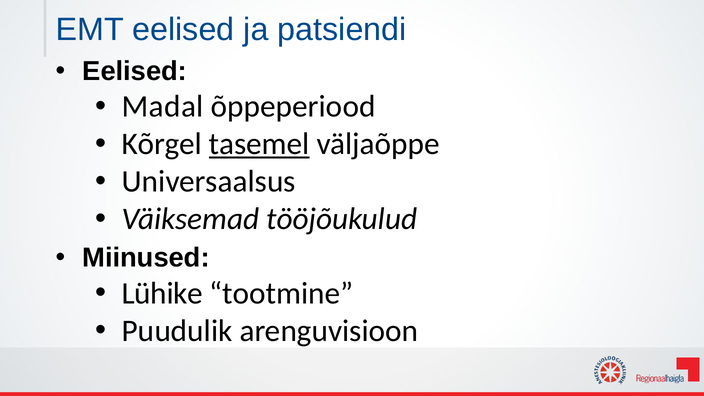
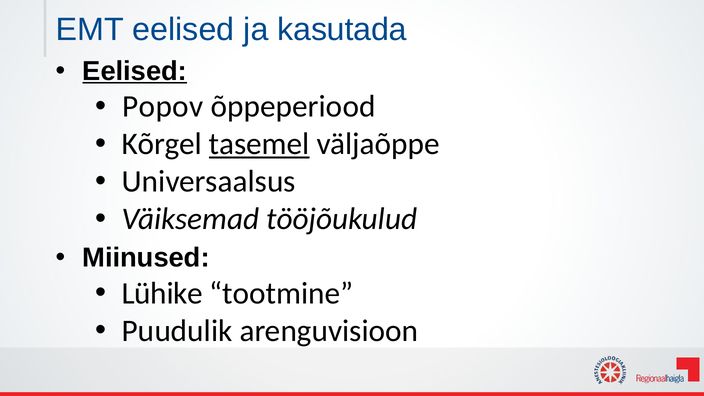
patsiendi: patsiendi -> kasutada (342, 29)
Eelised underline: none -> present (135, 71)
Madal: Madal -> Popov (163, 106)
